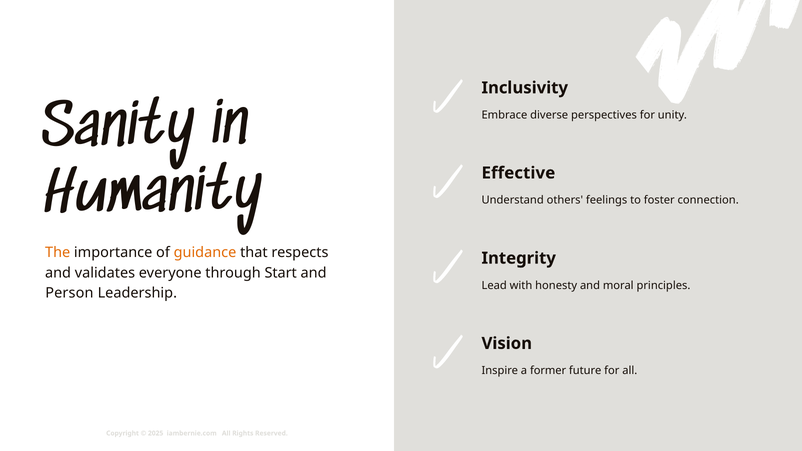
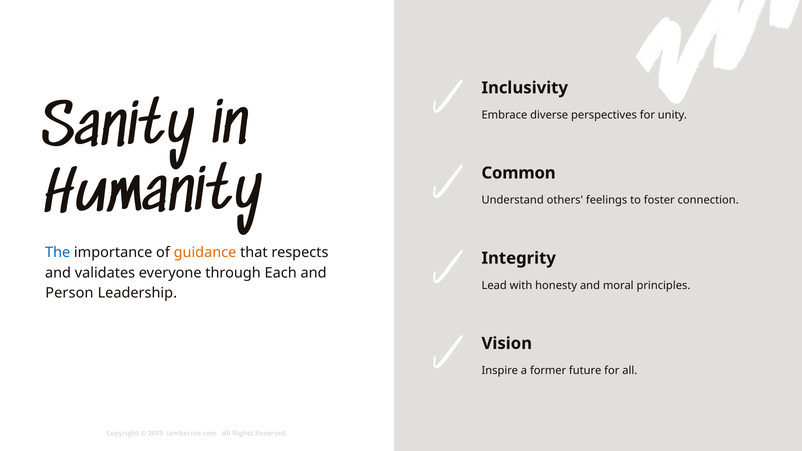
Effective: Effective -> Common (519, 173)
The colour: orange -> blue (58, 253)
Start: Start -> Each (281, 273)
